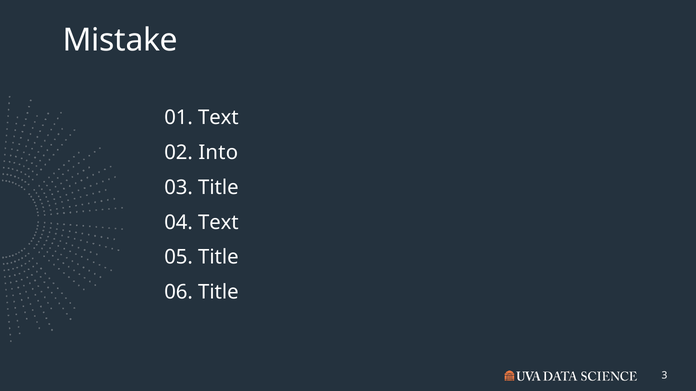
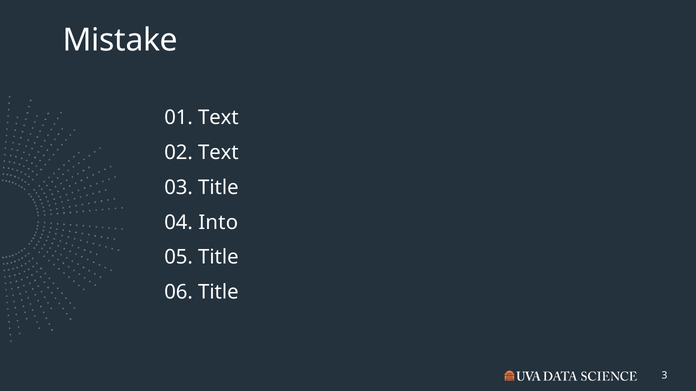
02 Into: Into -> Text (218, 153)
04 Text: Text -> Into (218, 223)
